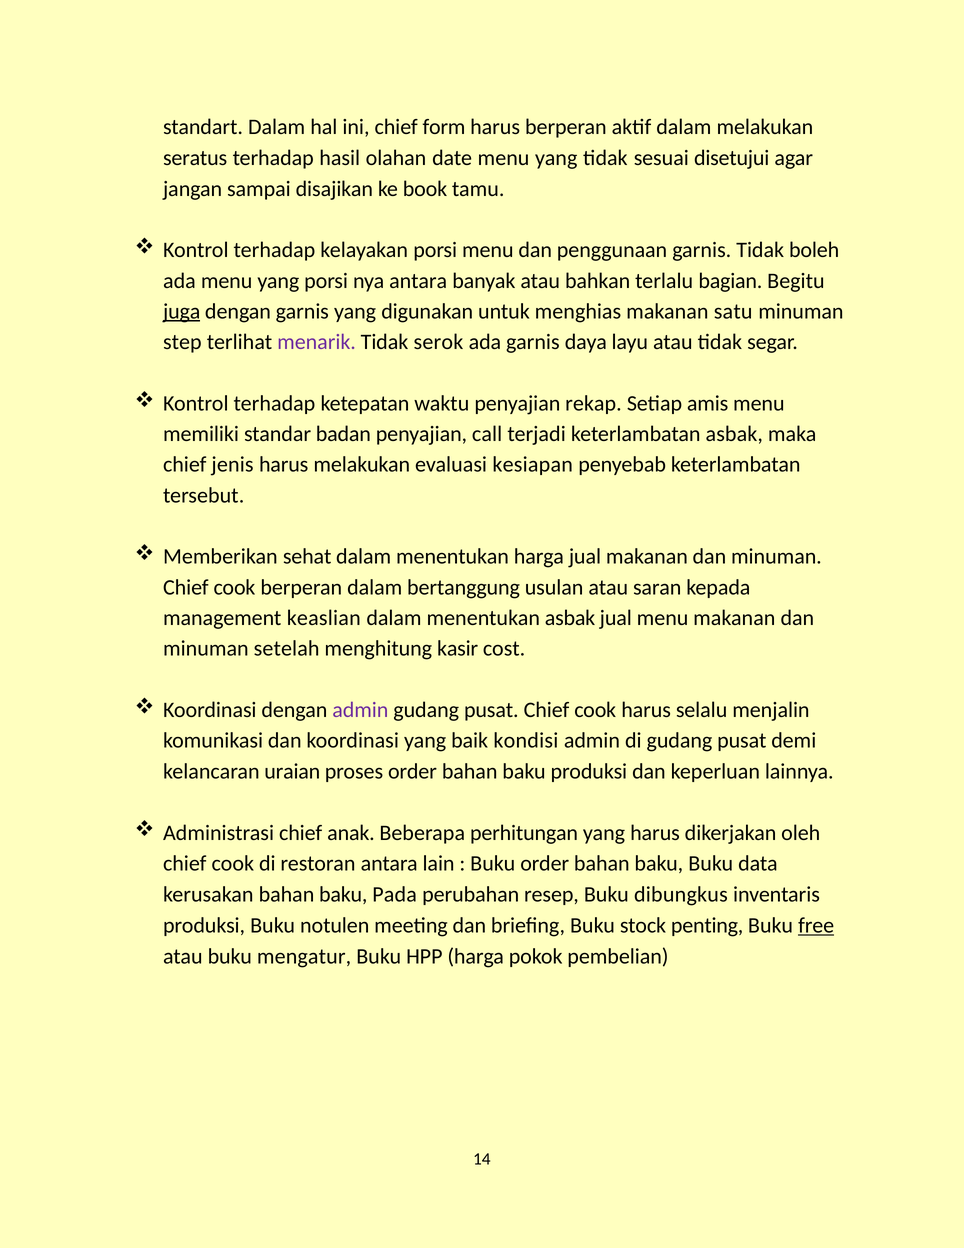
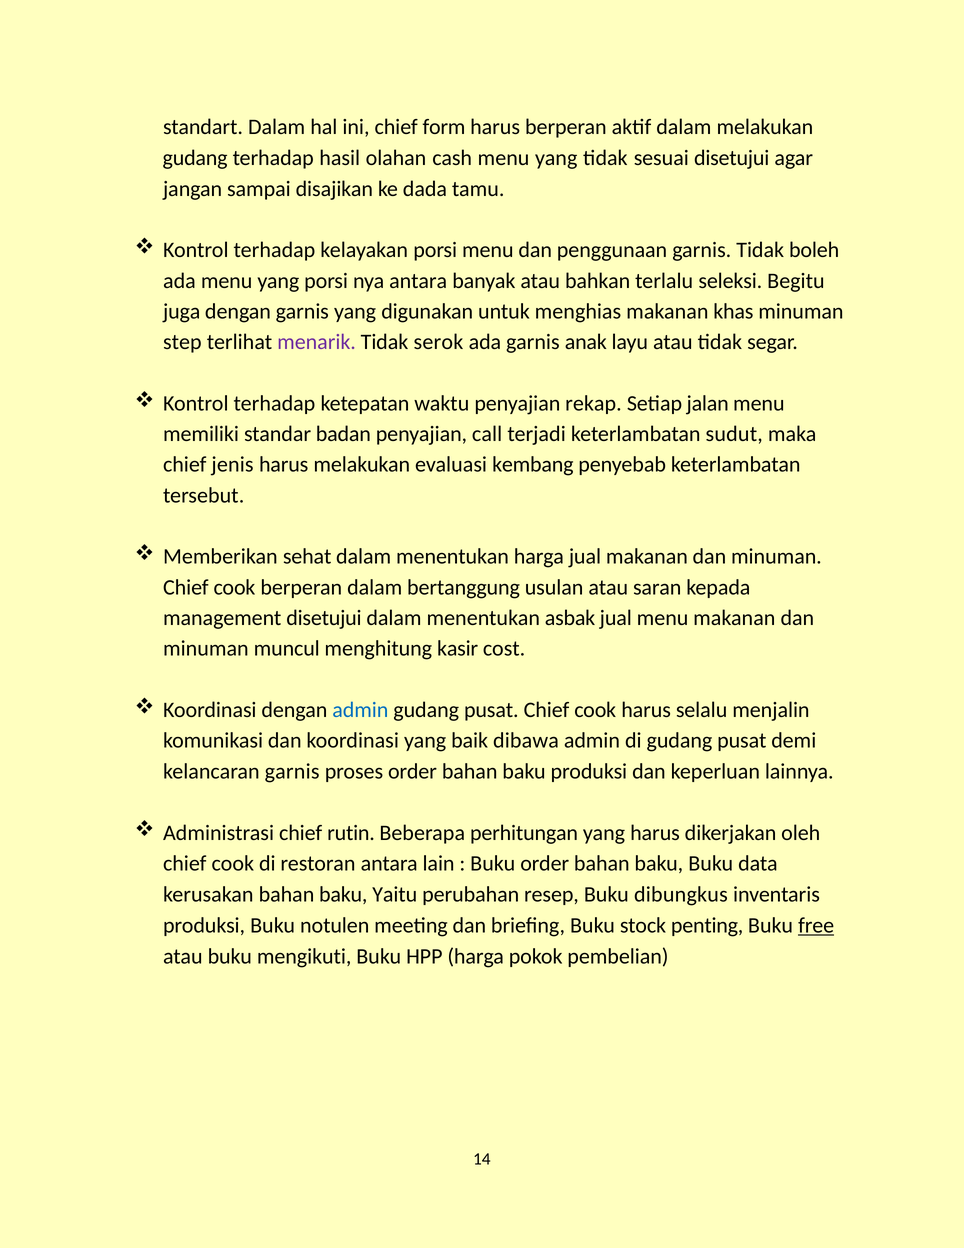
seratus: seratus -> gudang (195, 158)
date: date -> cash (452, 158)
book: book -> dada (425, 189)
bagian: bagian -> seleksi (730, 281)
juga underline: present -> none (182, 311)
satu: satu -> khas (733, 311)
daya: daya -> anak (586, 342)
amis: amis -> jalan (708, 403)
keterlambatan asbak: asbak -> sudut (734, 434)
kesiapan: kesiapan -> kembang (533, 465)
management keaslian: keaslian -> disetujui (324, 618)
setelah: setelah -> muncul (287, 648)
admin colour: purple -> blue (360, 710)
kondisi: kondisi -> dibawa (526, 740)
kelancaran uraian: uraian -> garnis (292, 771)
anak: anak -> rutin (351, 832)
Pada: Pada -> Yaitu (395, 894)
mengatur: mengatur -> mengikuti (304, 956)
